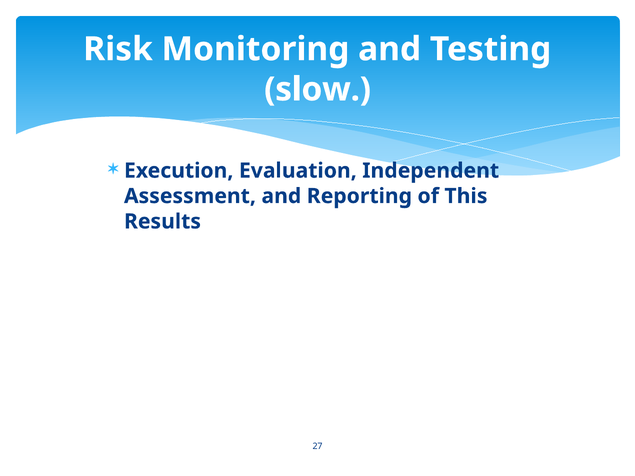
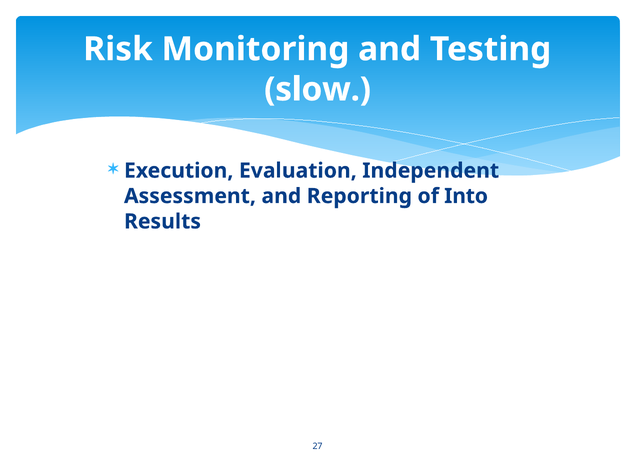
This: This -> Into (466, 196)
